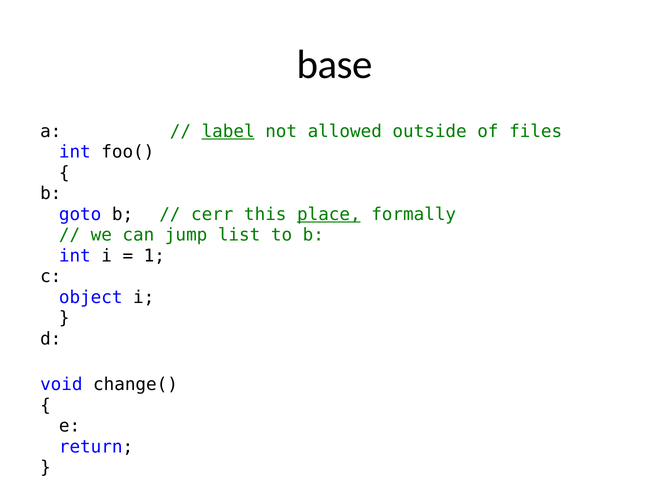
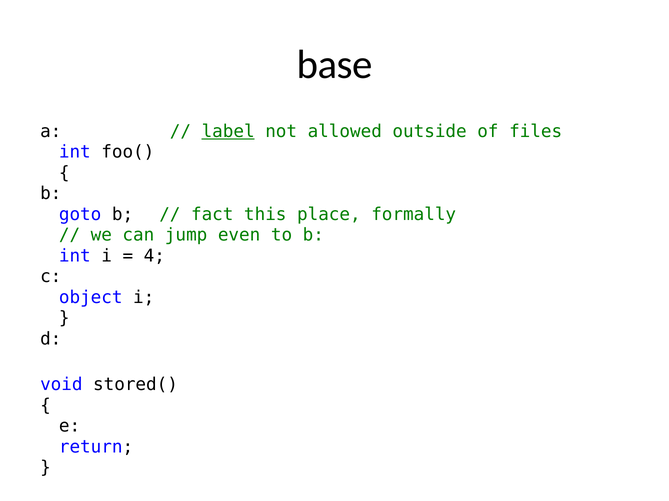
cerr: cerr -> fact (212, 215)
place underline: present -> none (329, 215)
list: list -> even (239, 235)
1: 1 -> 4 (154, 256)
change(: change( -> stored( (135, 385)
